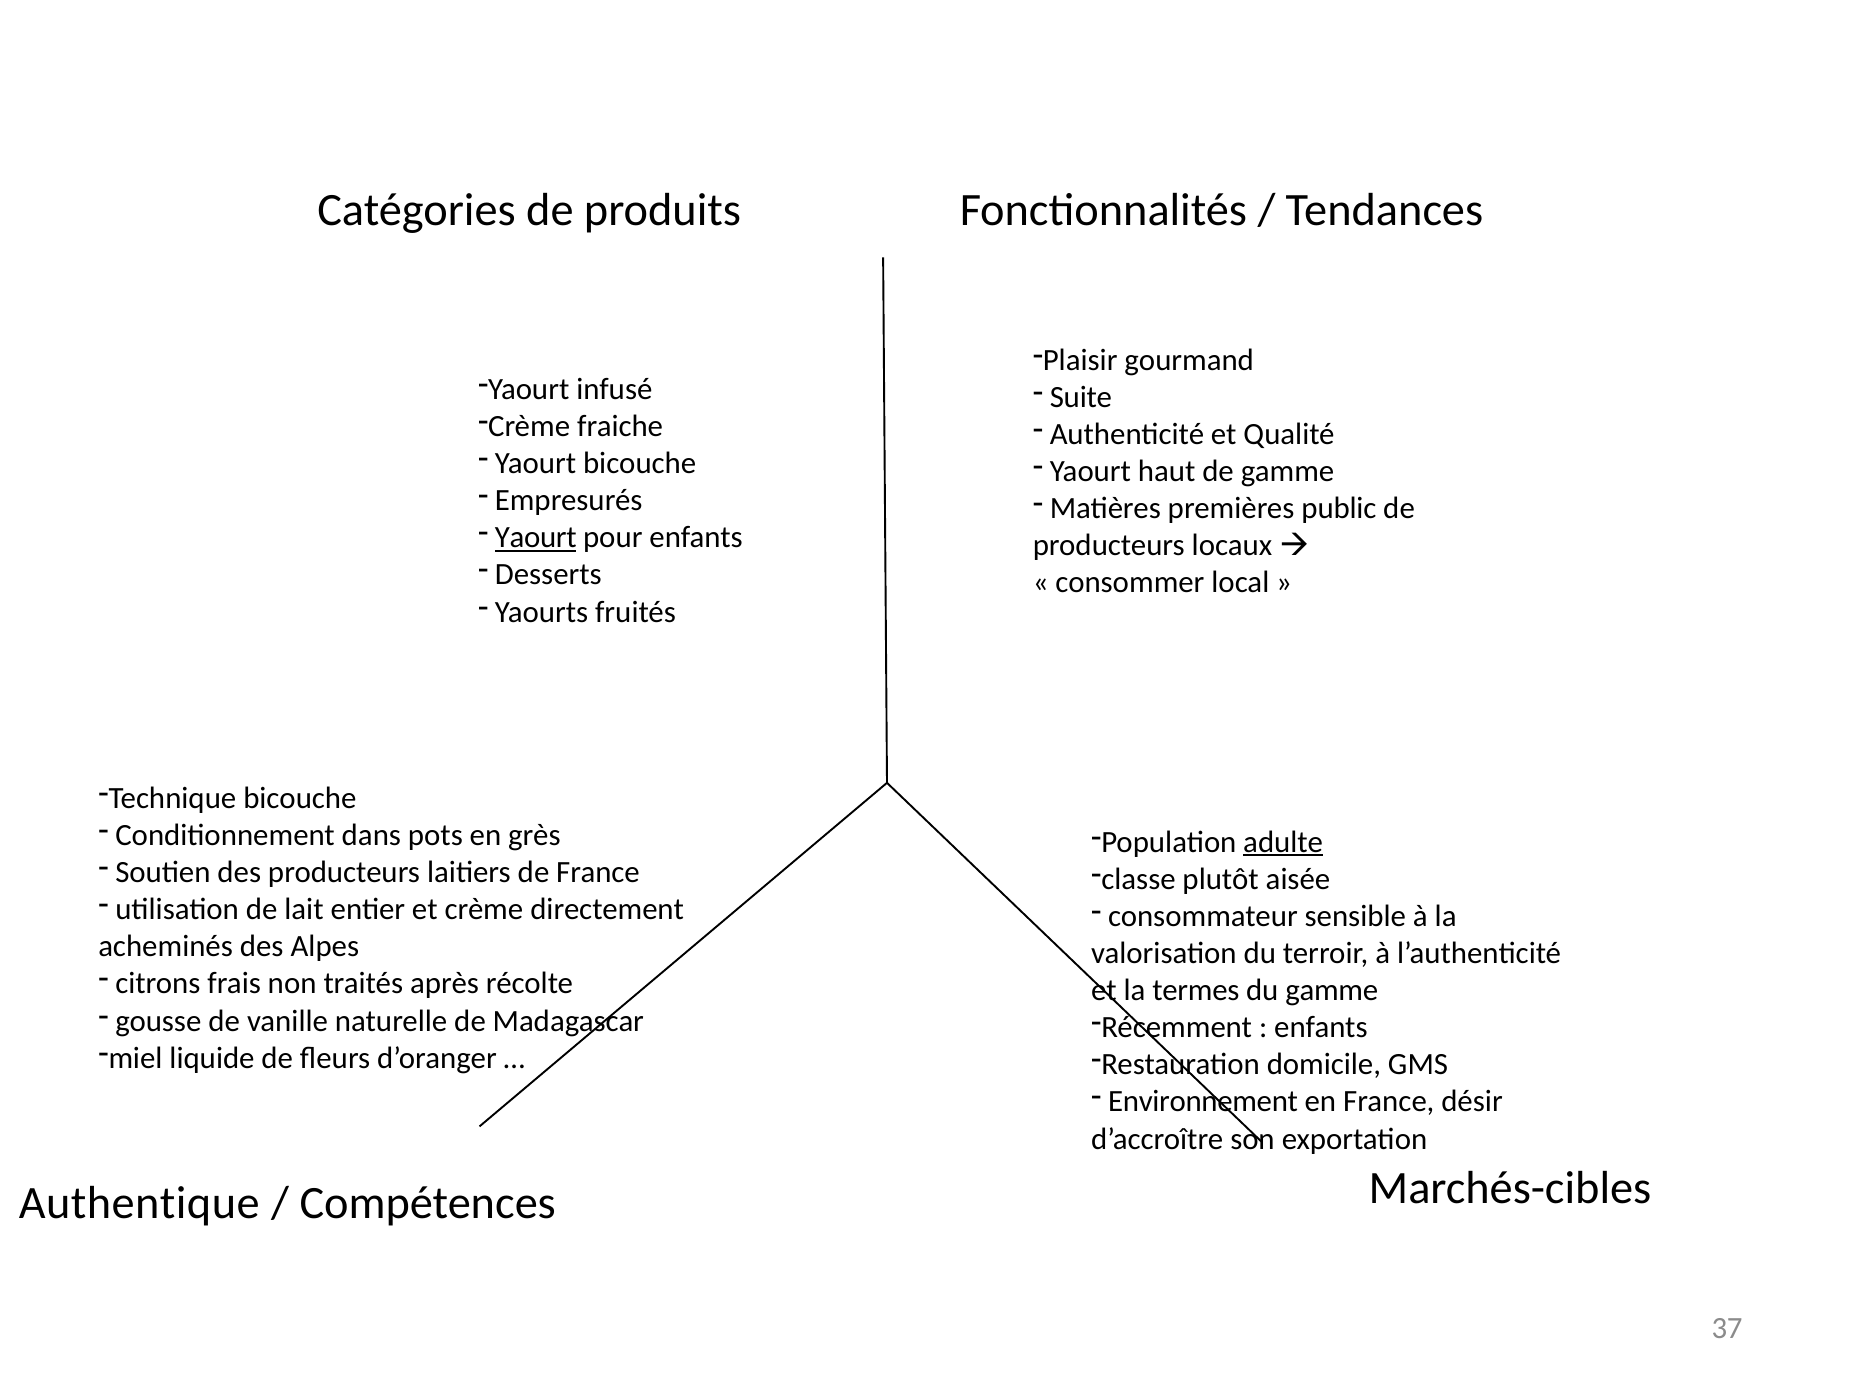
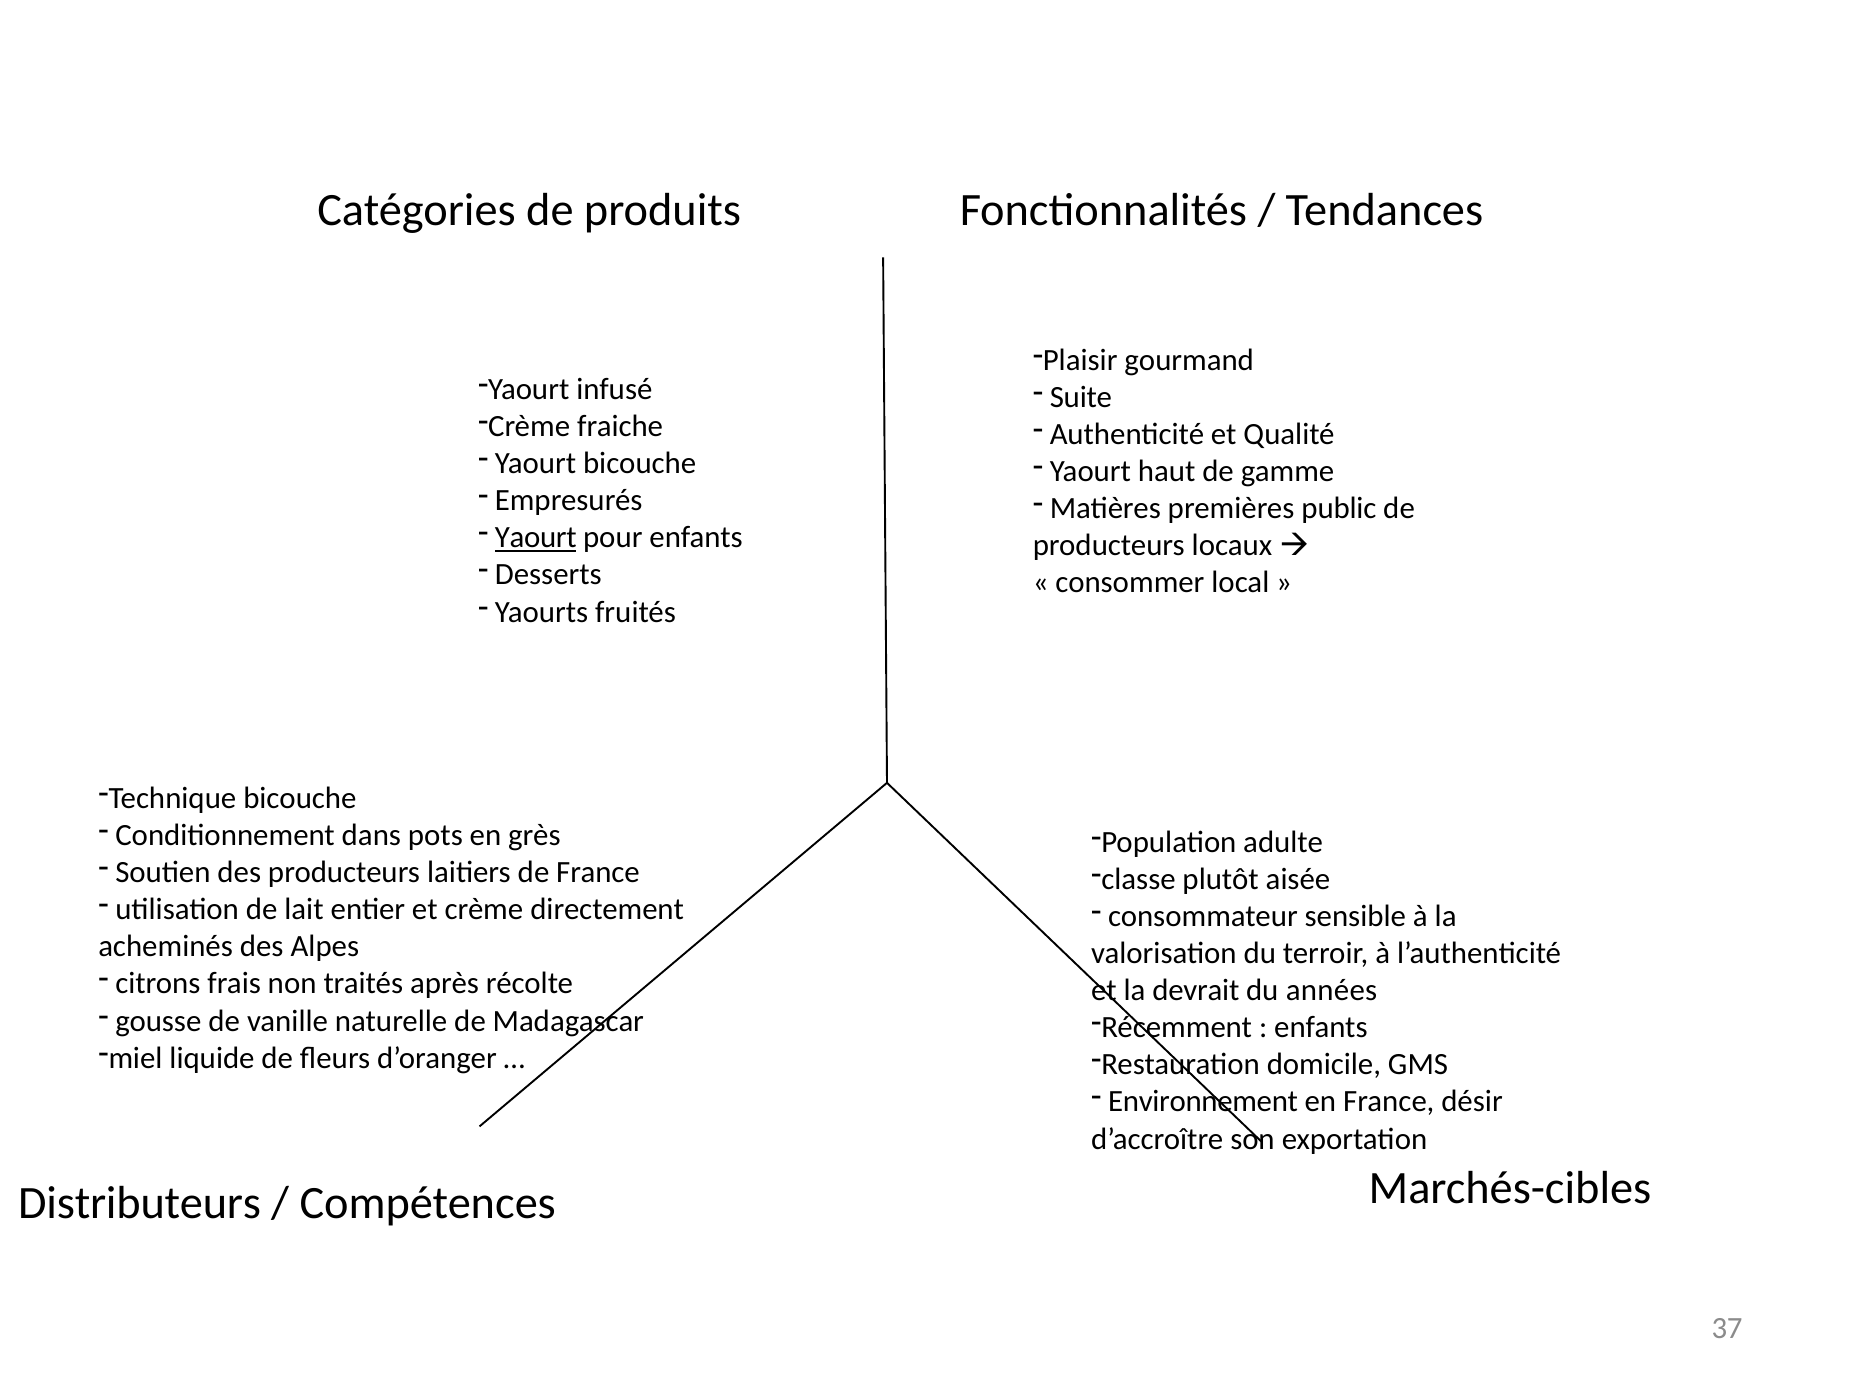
adulte underline: present -> none (1283, 842)
termes: termes -> devrait (1196, 990)
du gamme: gamme -> années (1332, 990)
Authentique: Authentique -> Distributeurs (140, 1203)
